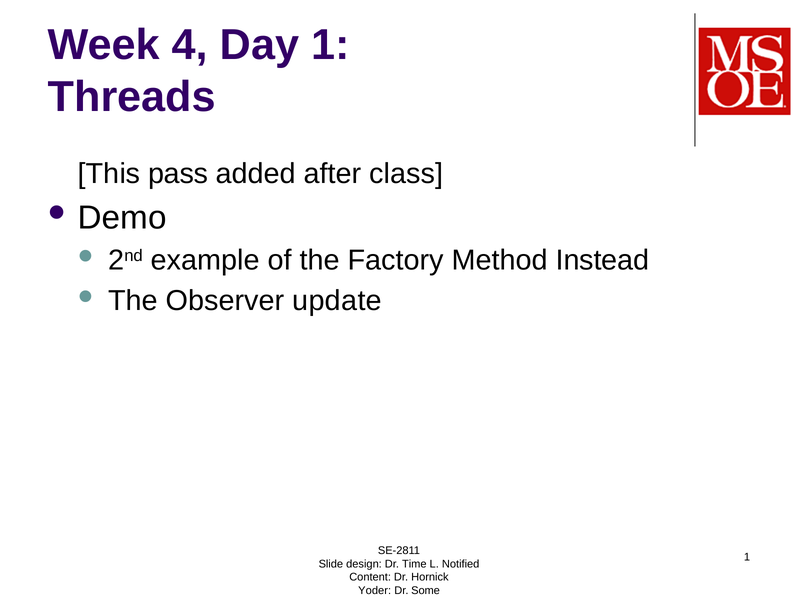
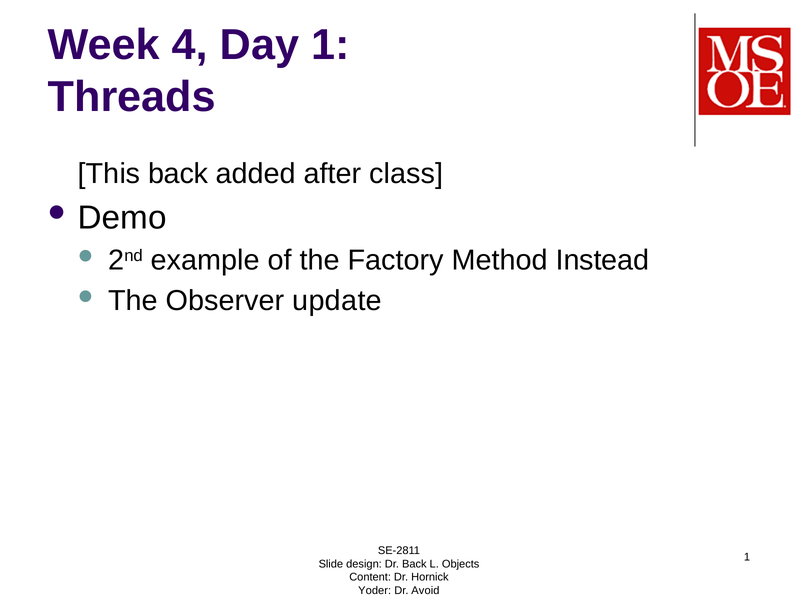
This pass: pass -> back (178, 173)
Dr Time: Time -> Back (414, 563)
Notified: Notified -> Objects (461, 563)
Some: Some -> Avoid (425, 590)
